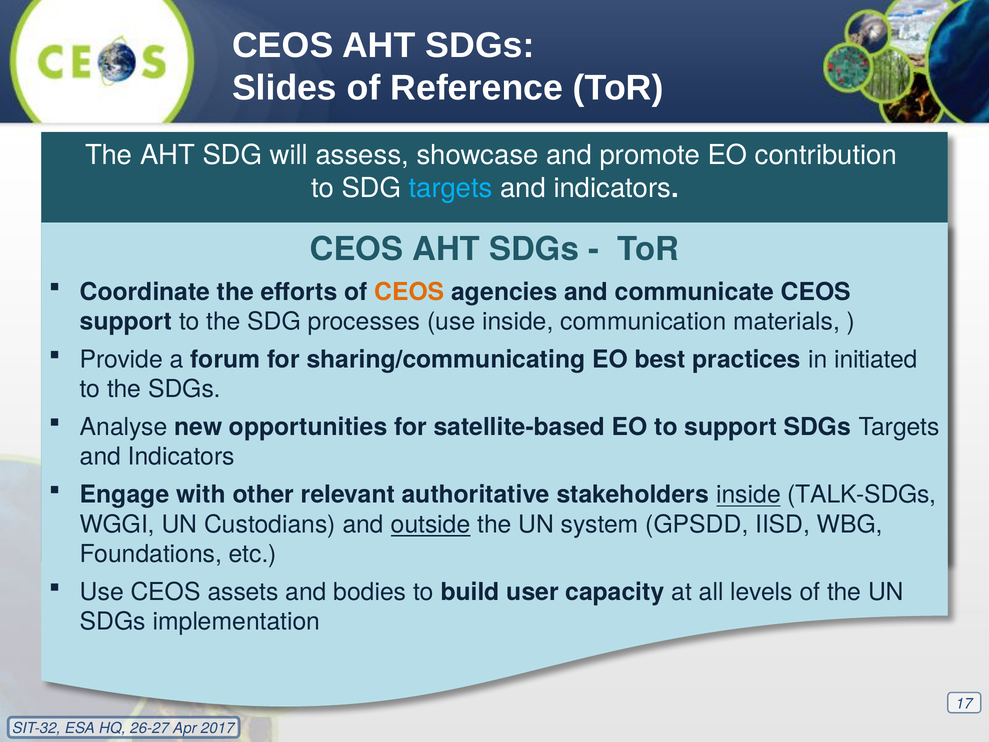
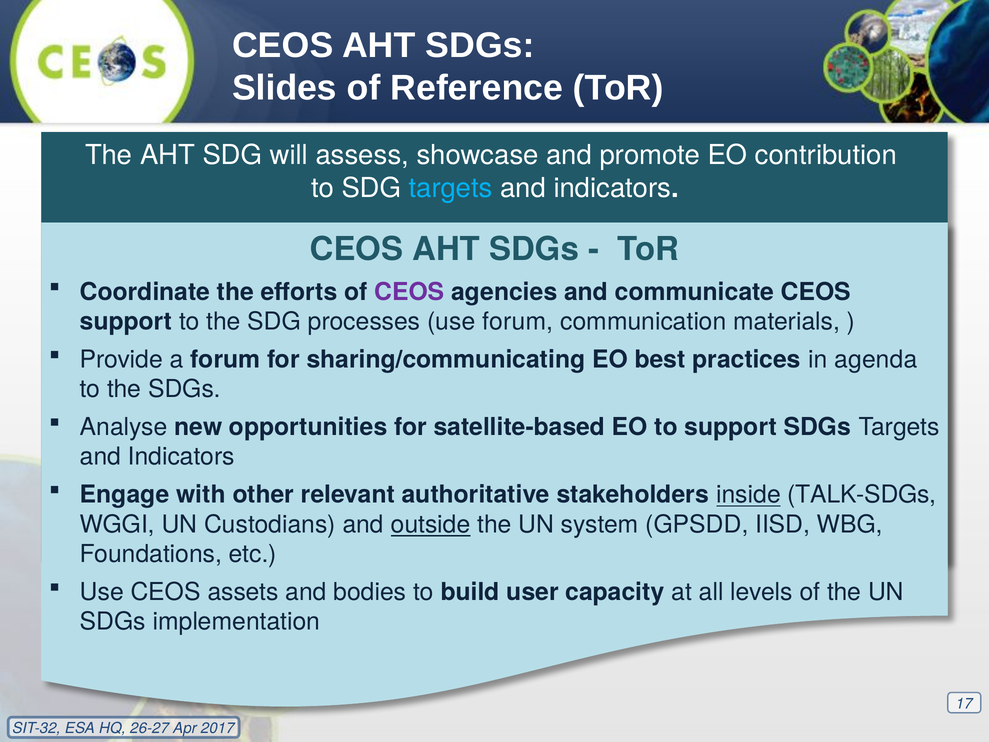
CEOS colour: orange -> purple (409, 292)
use inside: inside -> forum (518, 321)
initiated: initiated -> agenda (876, 359)
